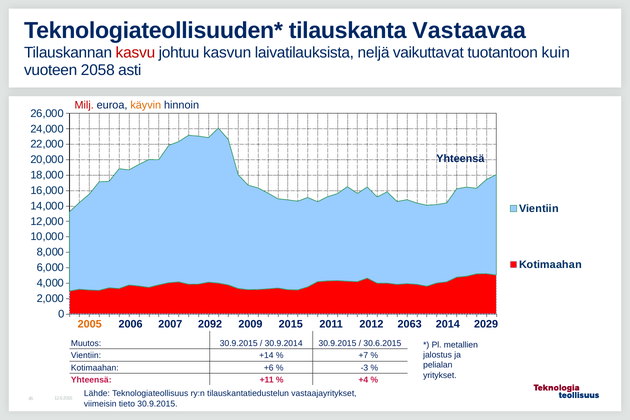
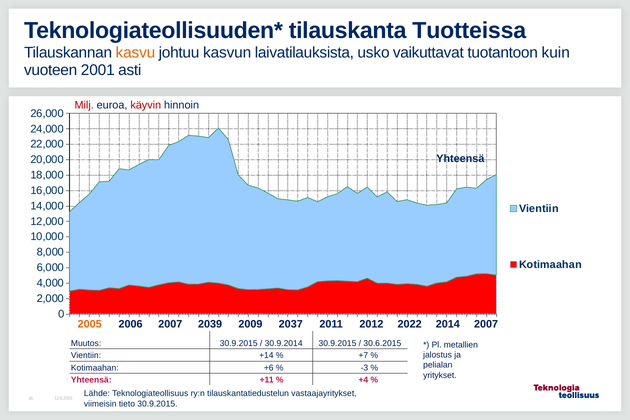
Vastaavaa: Vastaavaa -> Tuotteissa (469, 31)
kasvu colour: red -> orange (135, 53)
neljä: neljä -> usko (374, 53)
2058: 2058 -> 2001 (98, 70)
käyvin colour: orange -> red (146, 105)
2092: 2092 -> 2039 (210, 324)
2015: 2015 -> 2037 (291, 324)
2063: 2063 -> 2022 (410, 324)
2014 2029: 2029 -> 2007 (486, 324)
